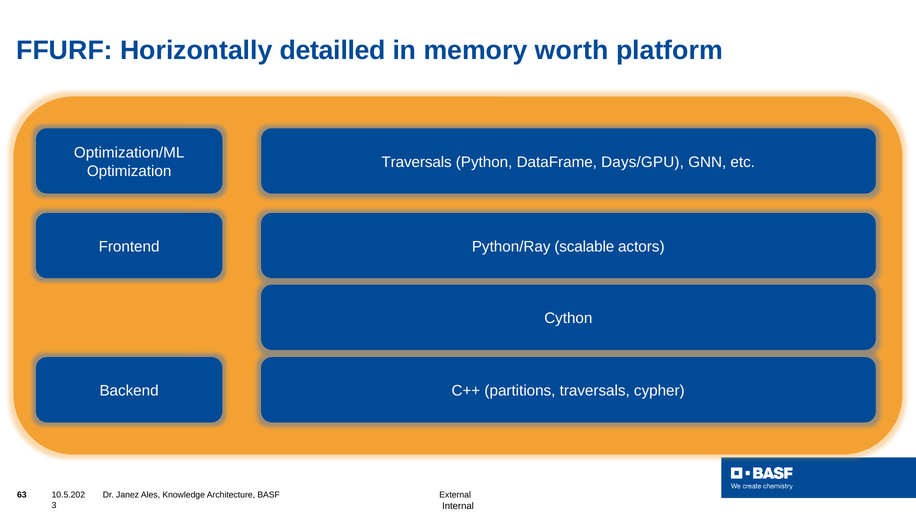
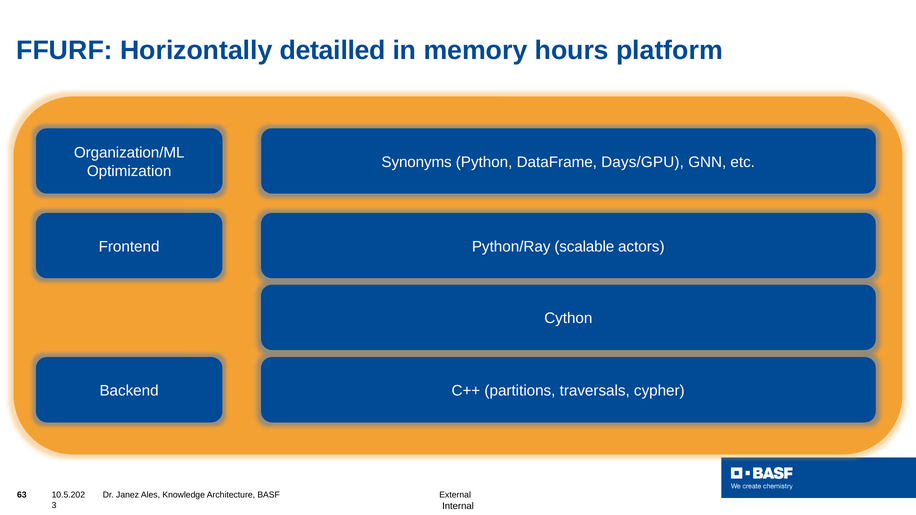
worth: worth -> hours (572, 50)
Optimization/ML: Optimization/ML -> Organization/ML (129, 153)
Traversals: Traversals -> Synonyms (417, 162)
